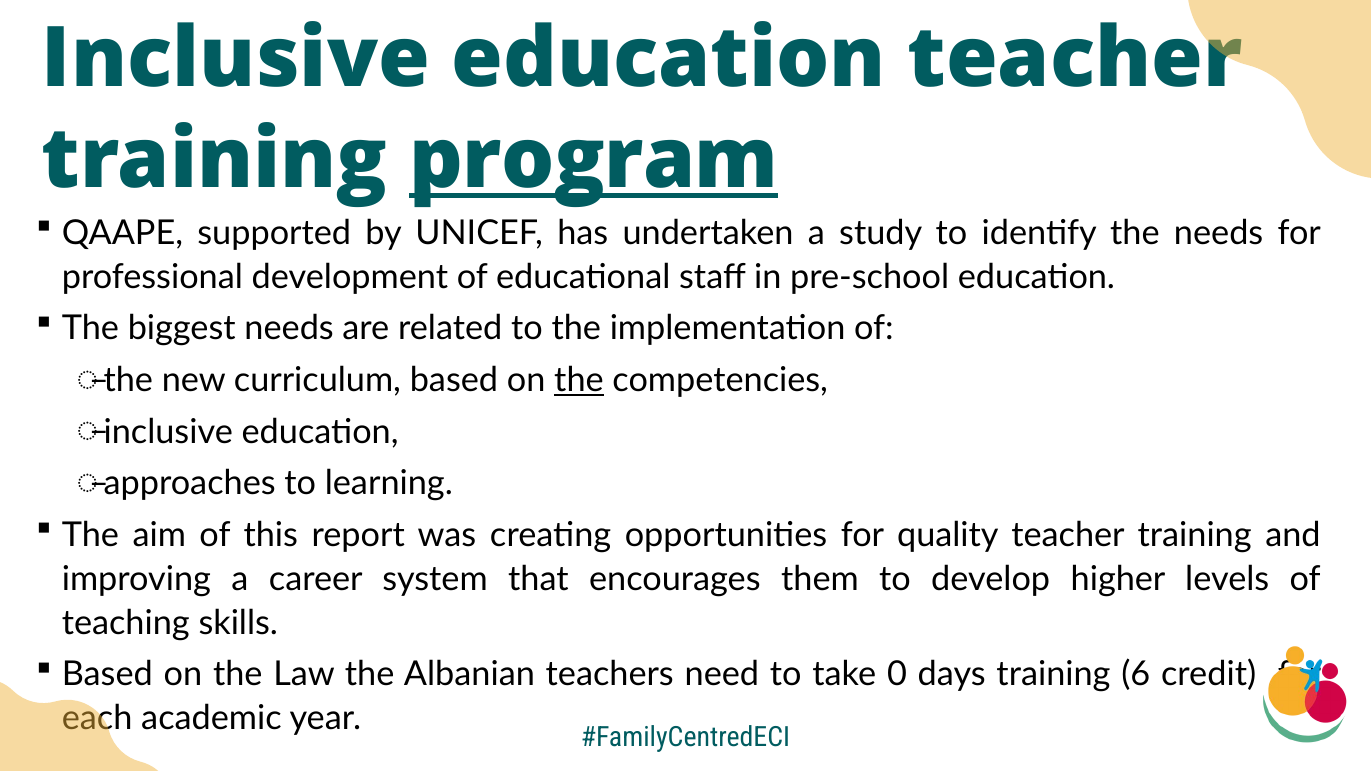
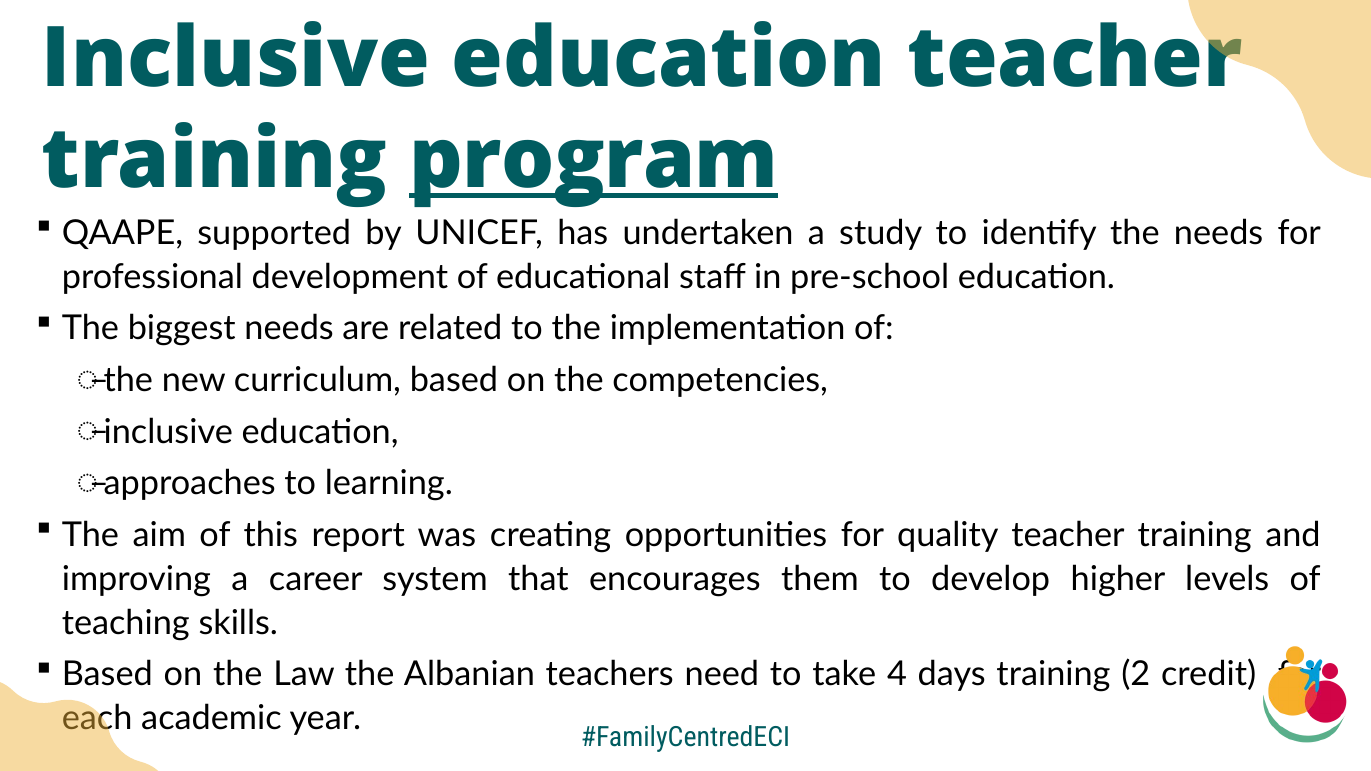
the underline: present -> none (579, 380)
0: 0 -> 4 (897, 675)
6: 6 -> 2 (1136, 675)
